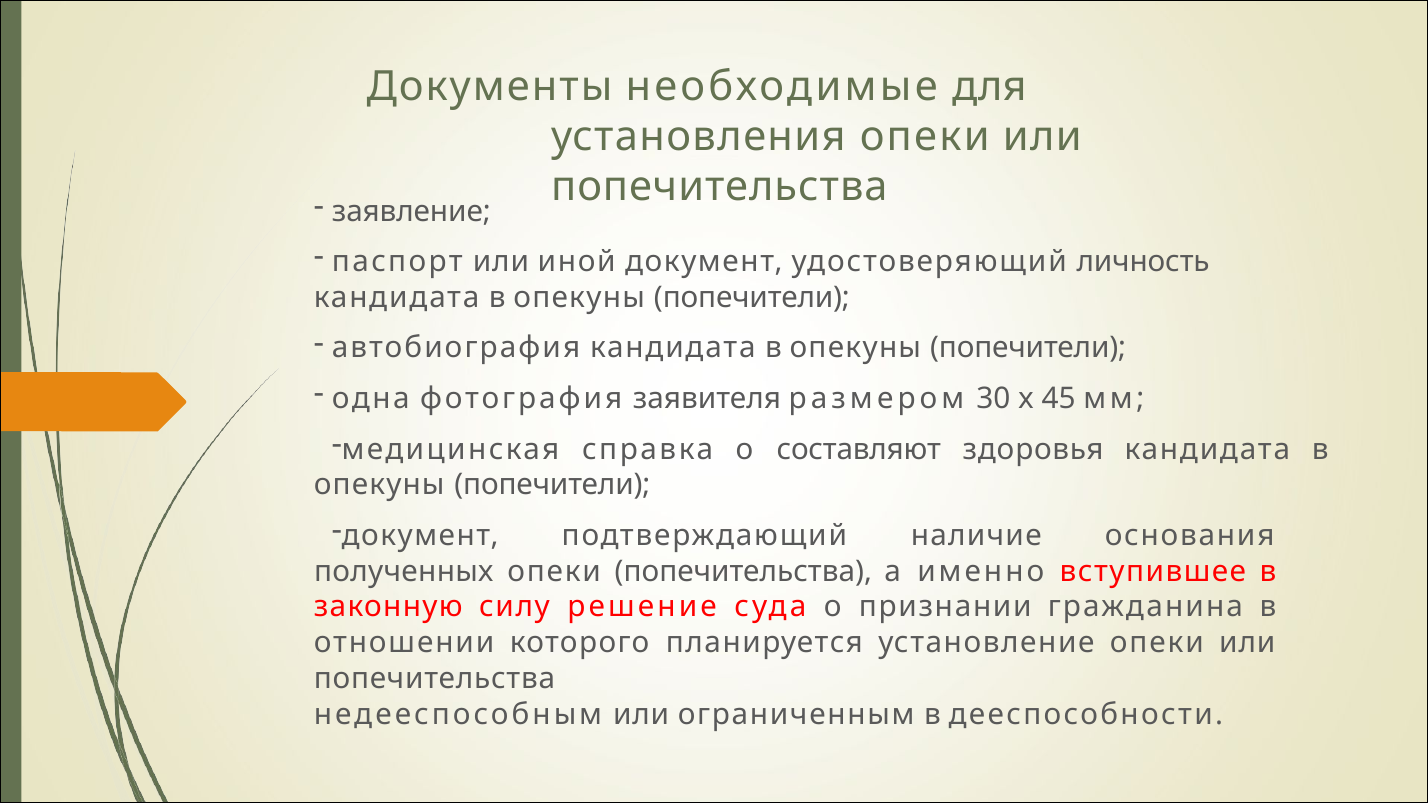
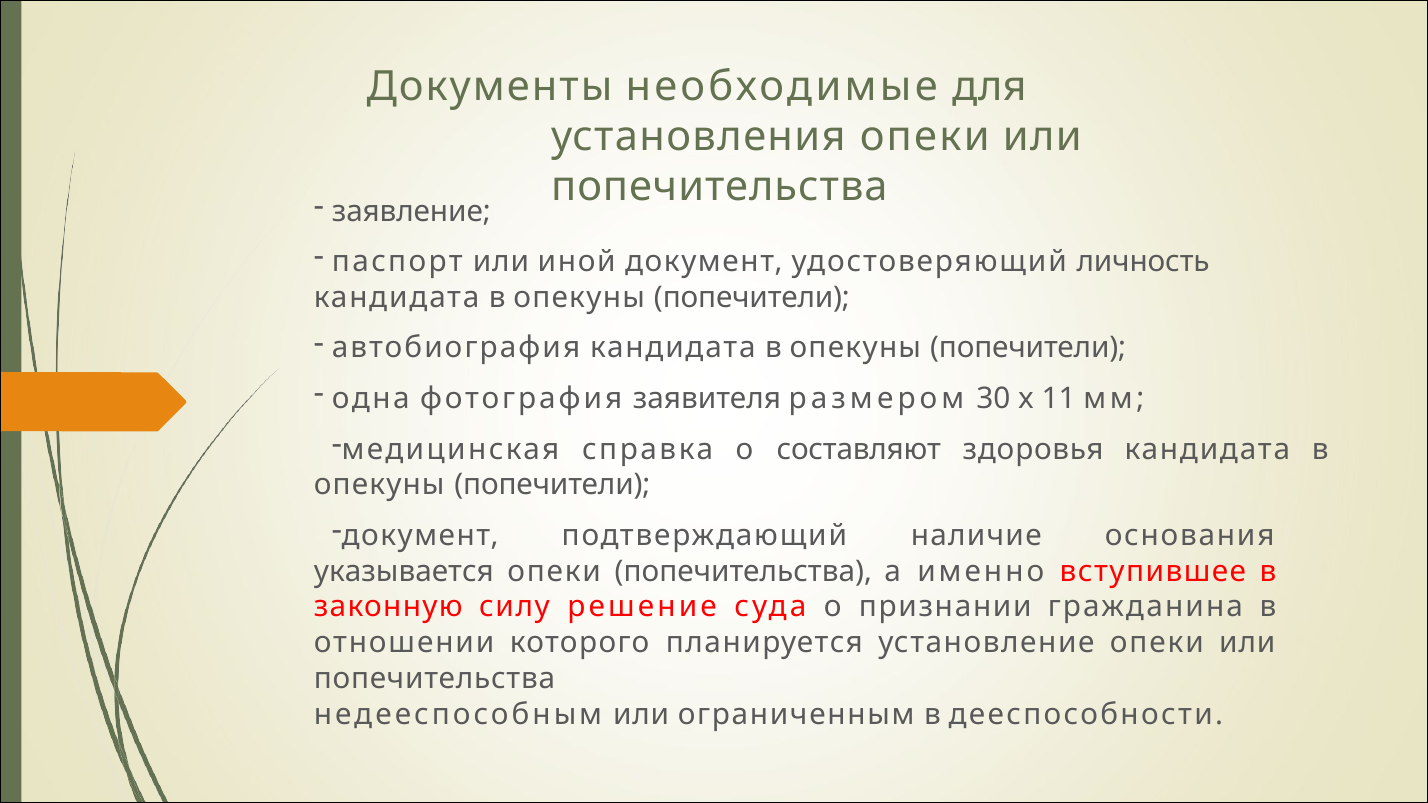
45: 45 -> 11 (1059, 399)
полученных: полученных -> указывается (404, 572)
